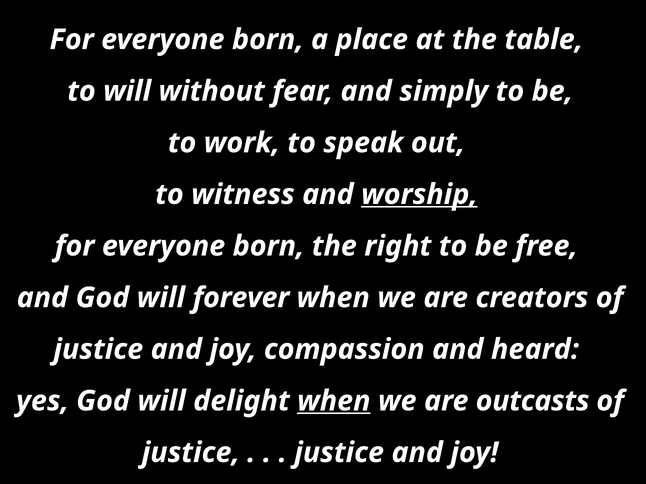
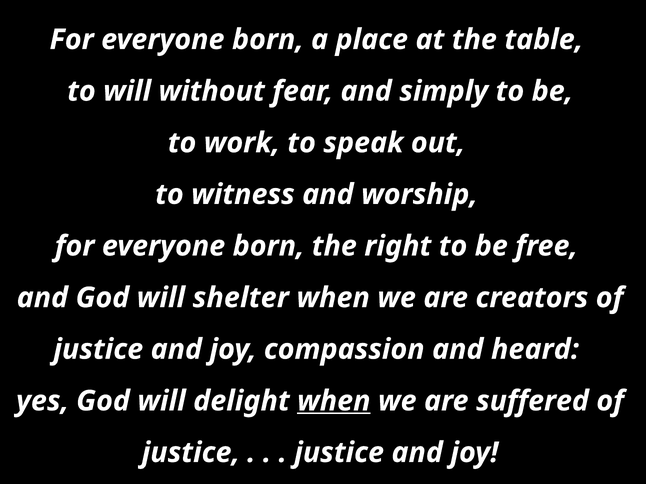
worship underline: present -> none (419, 195)
forever: forever -> shelter (241, 298)
outcasts: outcasts -> suffered (533, 401)
